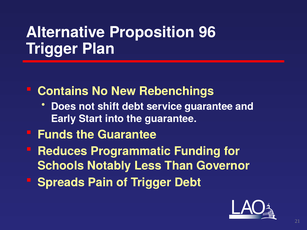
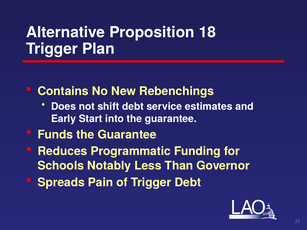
96: 96 -> 18 (207, 32)
service guarantee: guarantee -> estimates (209, 107)
